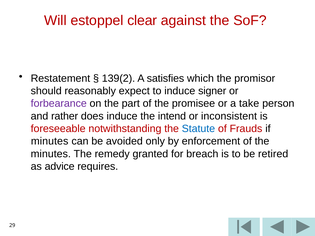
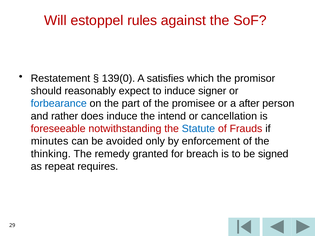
clear: clear -> rules (142, 21)
139(2: 139(2 -> 139(0 (118, 78)
forbearance colour: purple -> blue (59, 104)
take: take -> after (249, 104)
inconsistent: inconsistent -> cancellation (229, 116)
minutes: minutes -> thinking (51, 154)
retired: retired -> signed (273, 154)
advice: advice -> repeat (60, 167)
